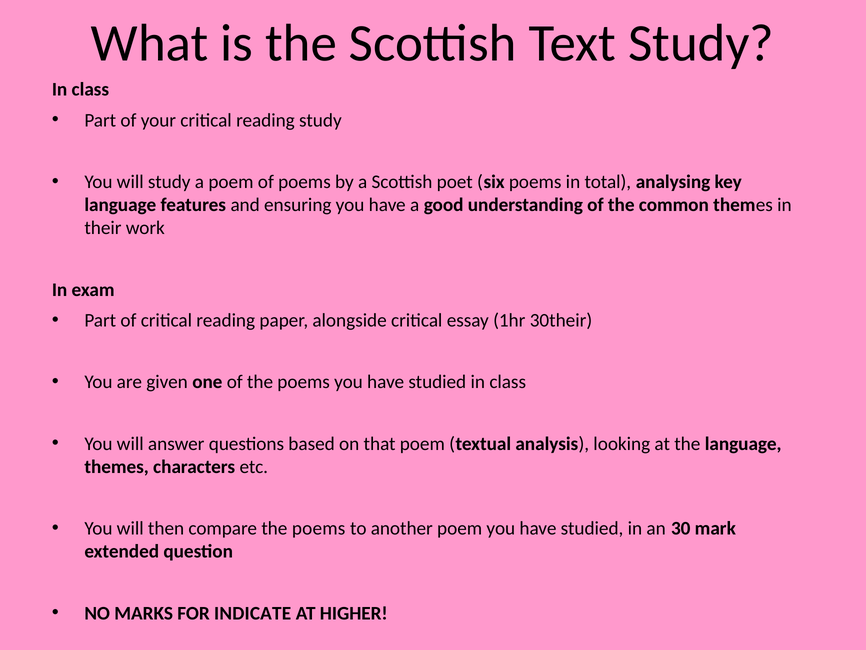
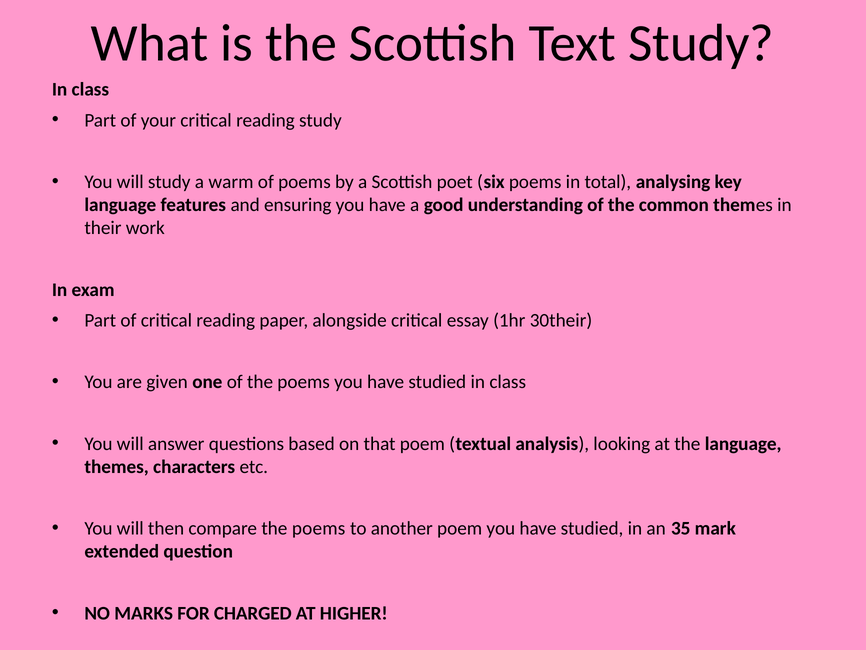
a poem: poem -> warm (231, 182)
30: 30 -> 35 (681, 528)
INDICATE: INDICATE -> CHARGED (253, 613)
